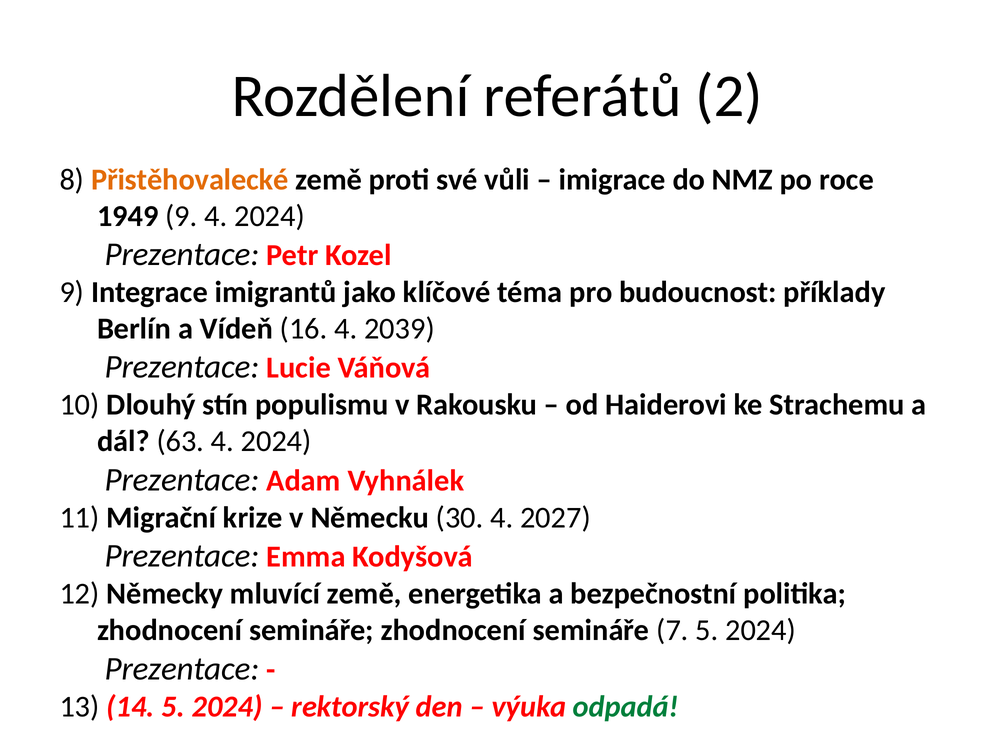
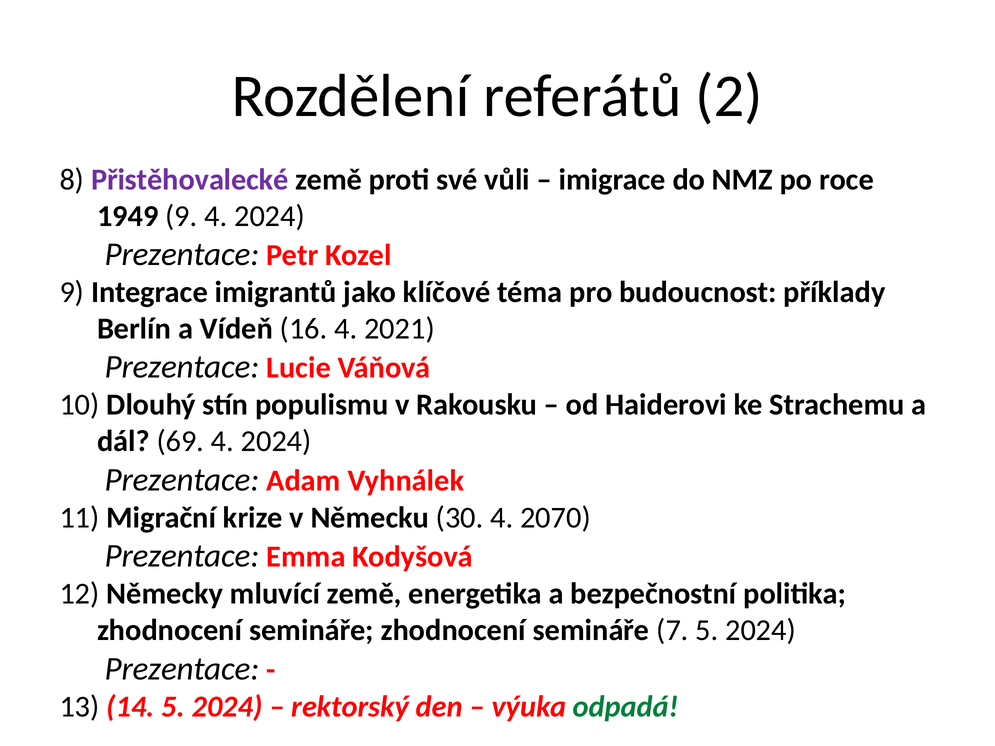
Přistěhovalecké colour: orange -> purple (190, 180)
2039: 2039 -> 2021 (399, 329)
63: 63 -> 69 (180, 442)
2027: 2027 -> 2070 (555, 518)
